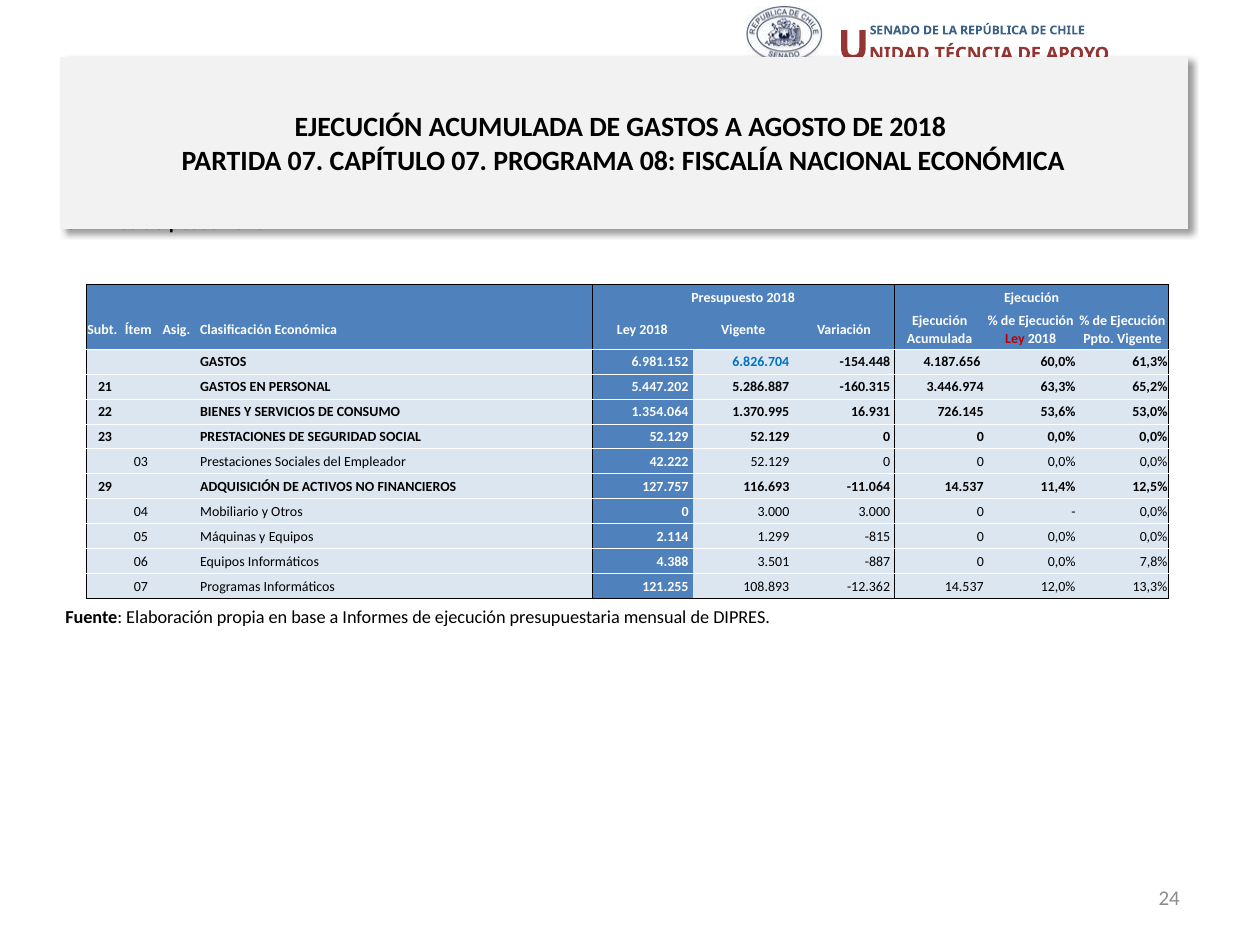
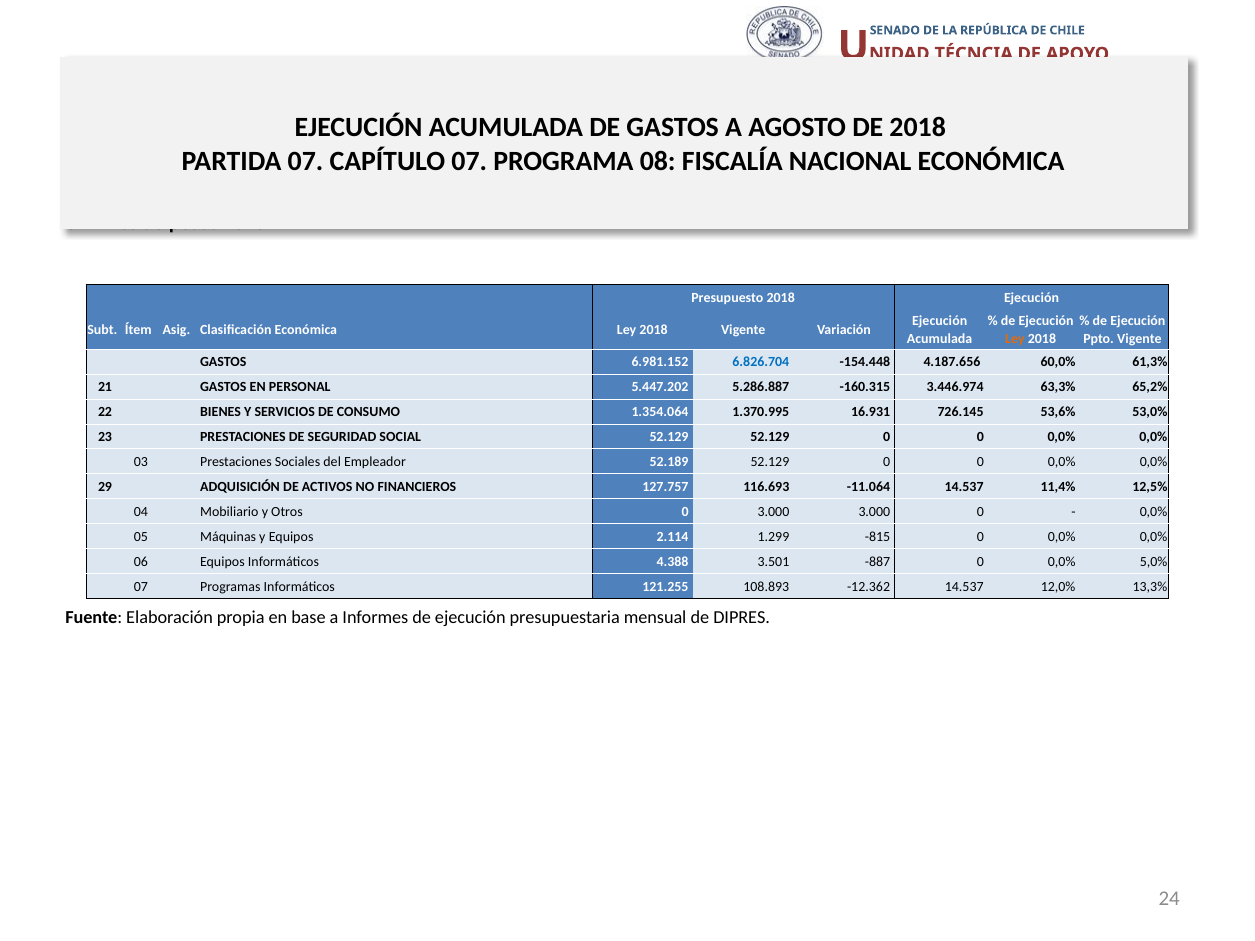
Ley colour: red -> orange (1015, 339)
42.222: 42.222 -> 52.189 (669, 462)
7,8%: 7,8% -> 5,0% (1154, 562)
